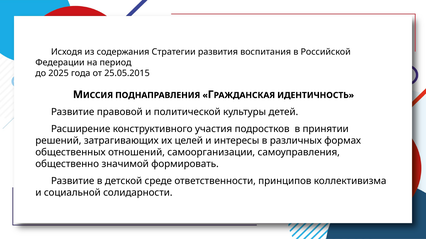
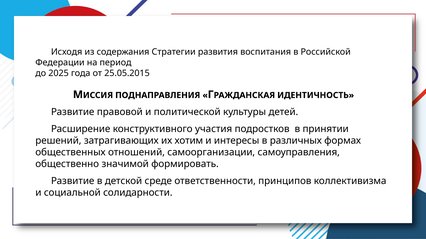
целей: целей -> хотим (189, 141)
